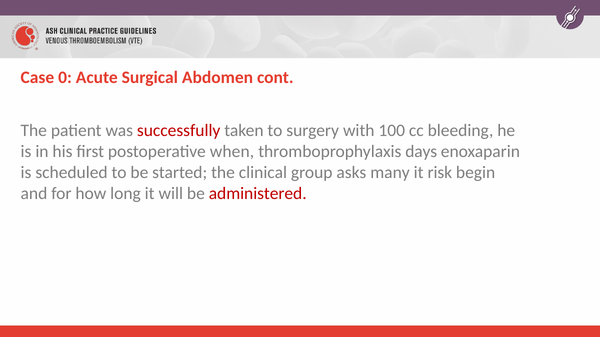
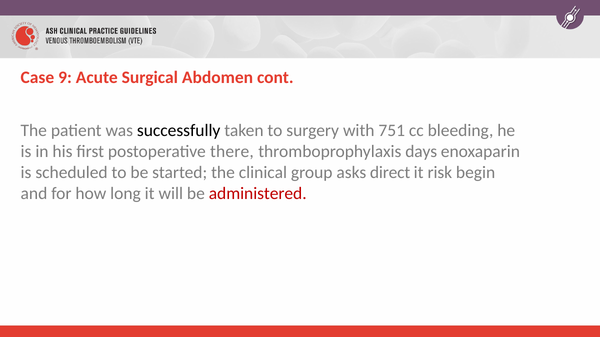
0: 0 -> 9 (65, 78)
successfully colour: red -> black (179, 131)
100: 100 -> 751 (392, 131)
when: when -> there (232, 152)
many: many -> direct (390, 173)
